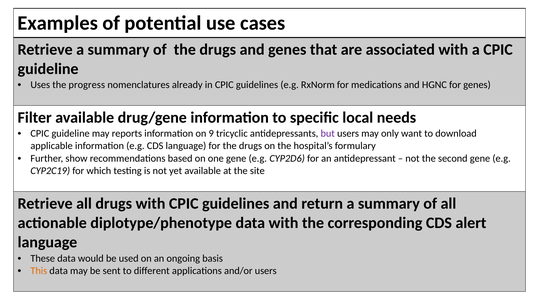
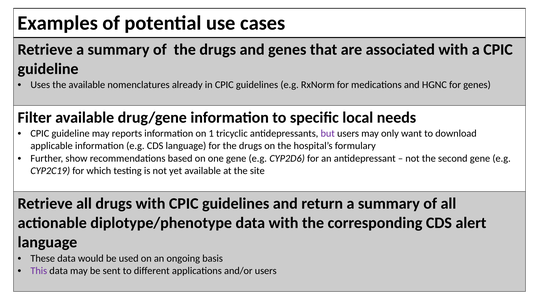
the progress: progress -> available (87, 85)
9: 9 -> 1 (211, 133)
This colour: orange -> purple (39, 271)
